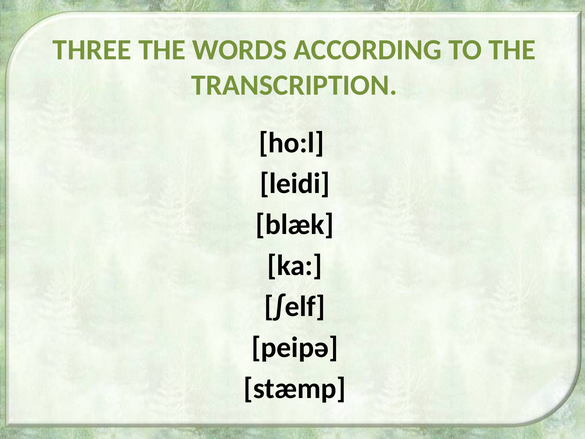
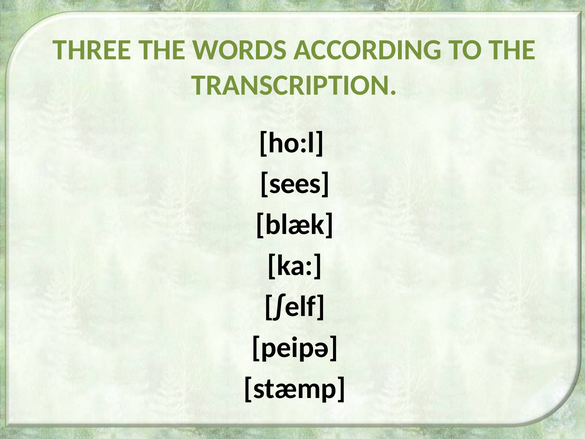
leidi: leidi -> sees (295, 184)
